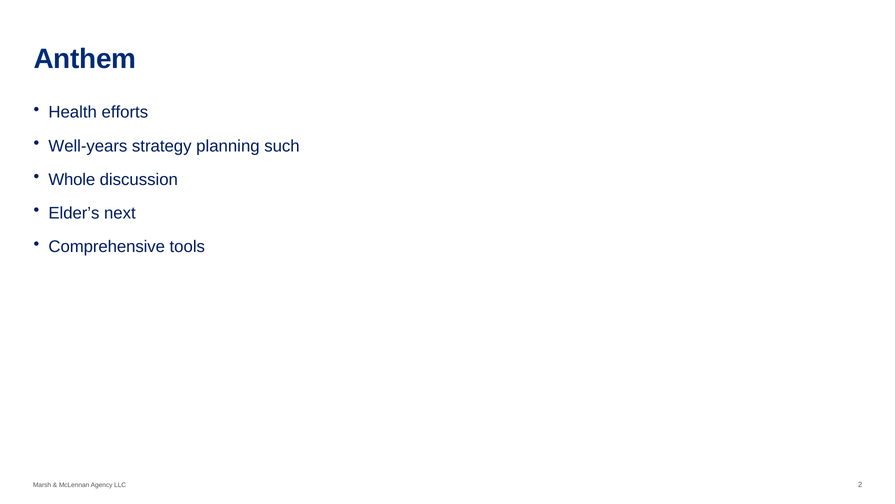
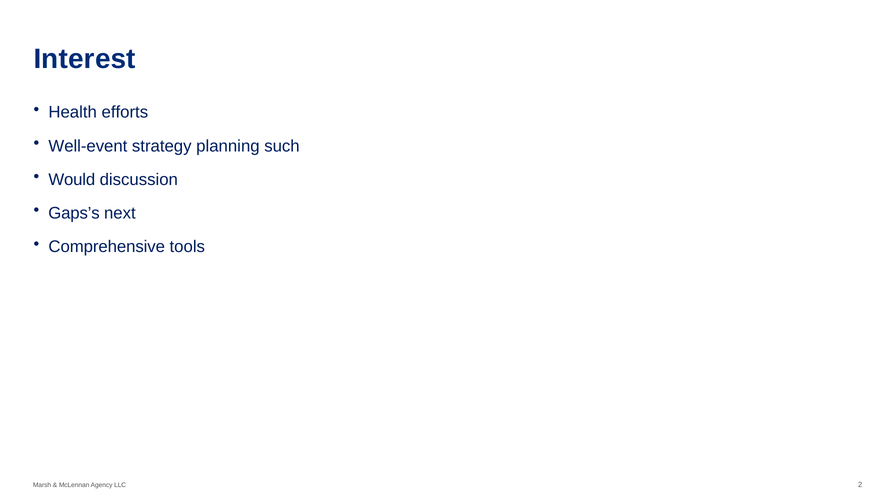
Anthem: Anthem -> Interest (85, 59)
Well-years: Well-years -> Well-event (88, 146)
Whole: Whole -> Would (72, 179)
Elder’s: Elder’s -> Gaps’s (74, 213)
